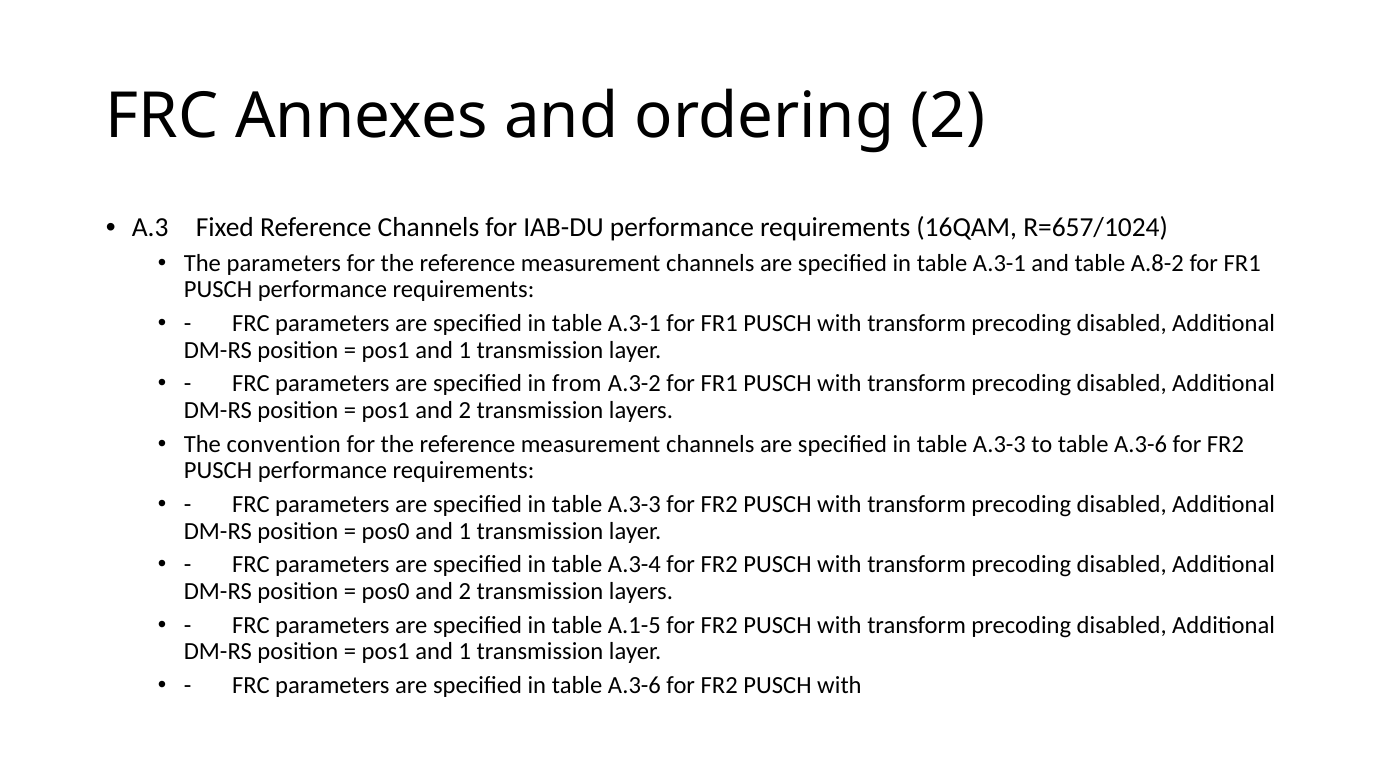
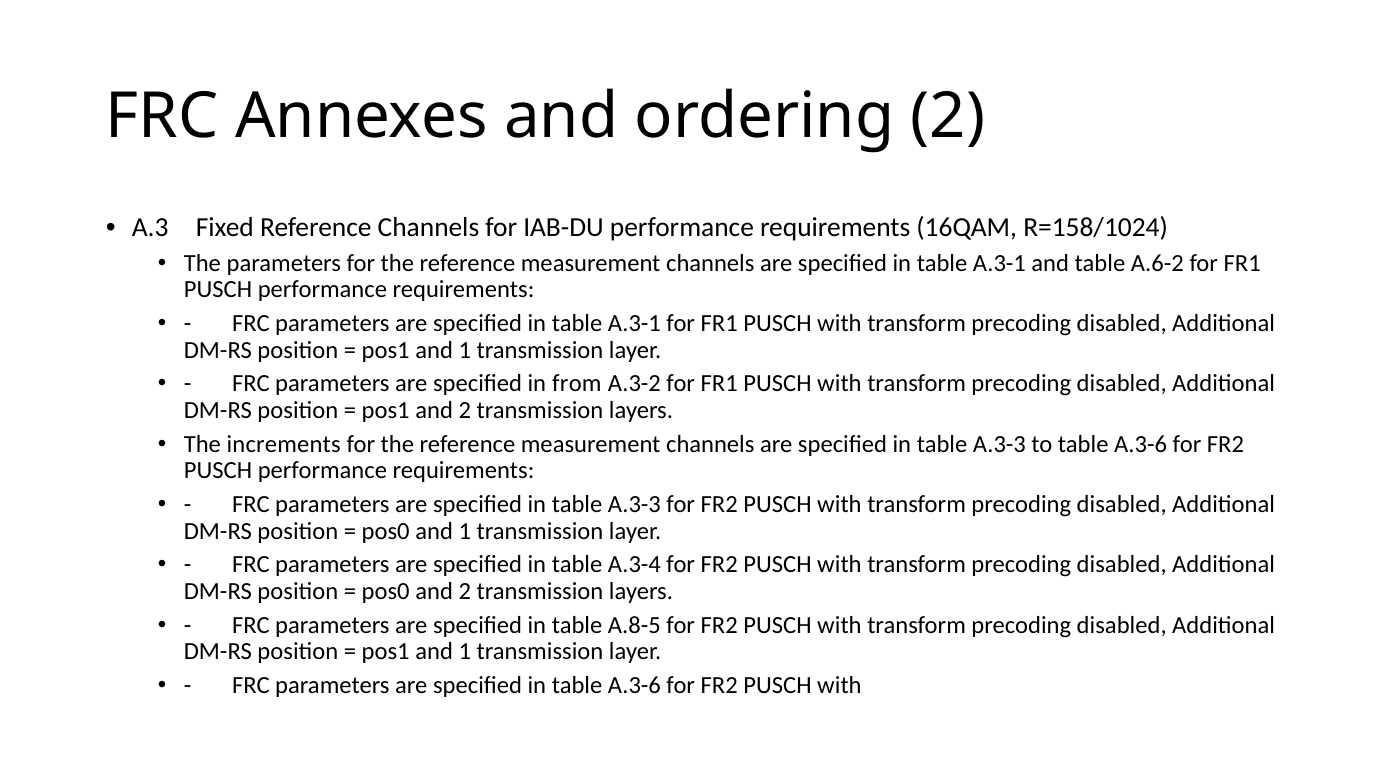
R=657/1024: R=657/1024 -> R=158/1024 (1096, 228)
A.8-2: A.8-2 -> A.6-2 (1157, 263)
convention: convention -> increments (284, 444)
A.1-5: A.1-5 -> A.8-5 (634, 625)
